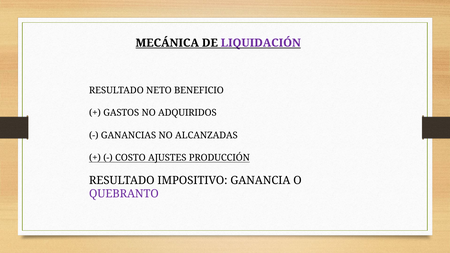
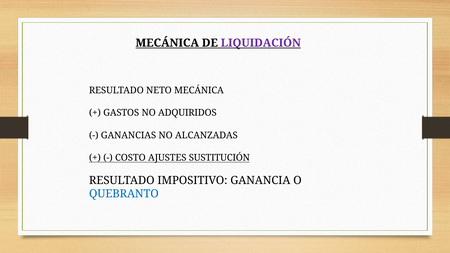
NETO BENEFICIO: BENEFICIO -> MECÁNICA (199, 90)
PRODUCCIÓN: PRODUCCIÓN -> SUSTITUCIÓN (219, 158)
QUEBRANTO colour: purple -> blue (124, 194)
